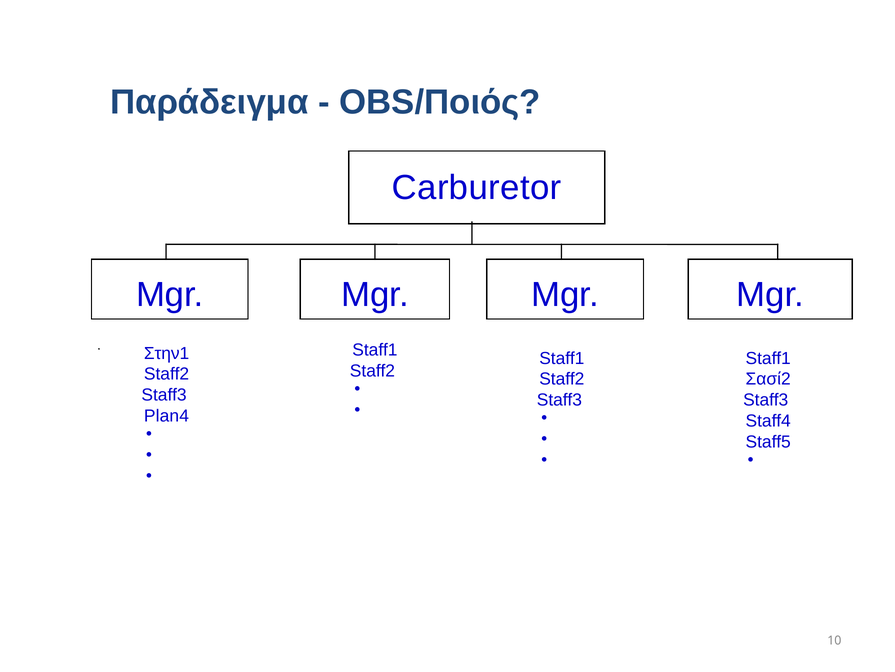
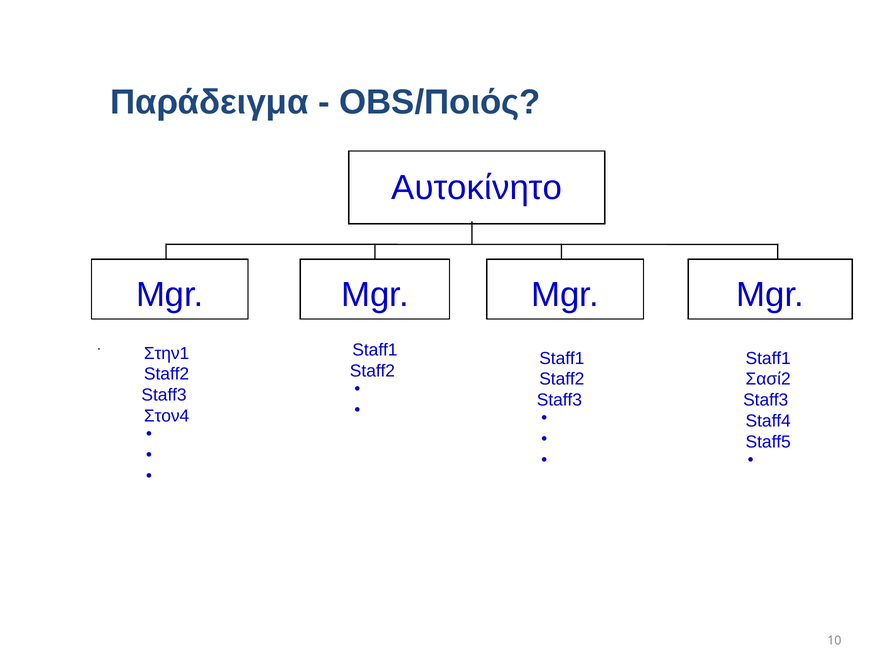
Carburetor: Carburetor -> Αυτοκίνητο (477, 188)
Plan4: Plan4 -> Στον4 (167, 416)
